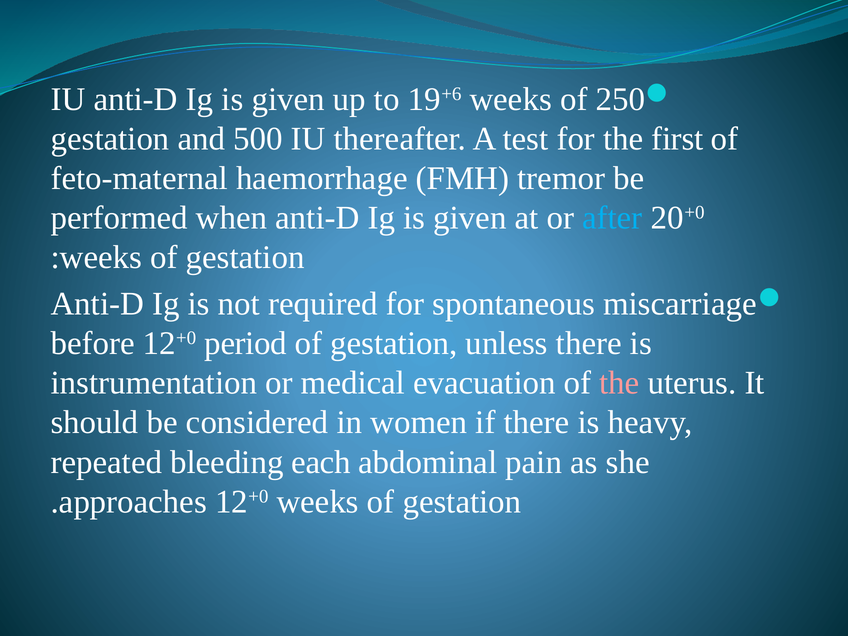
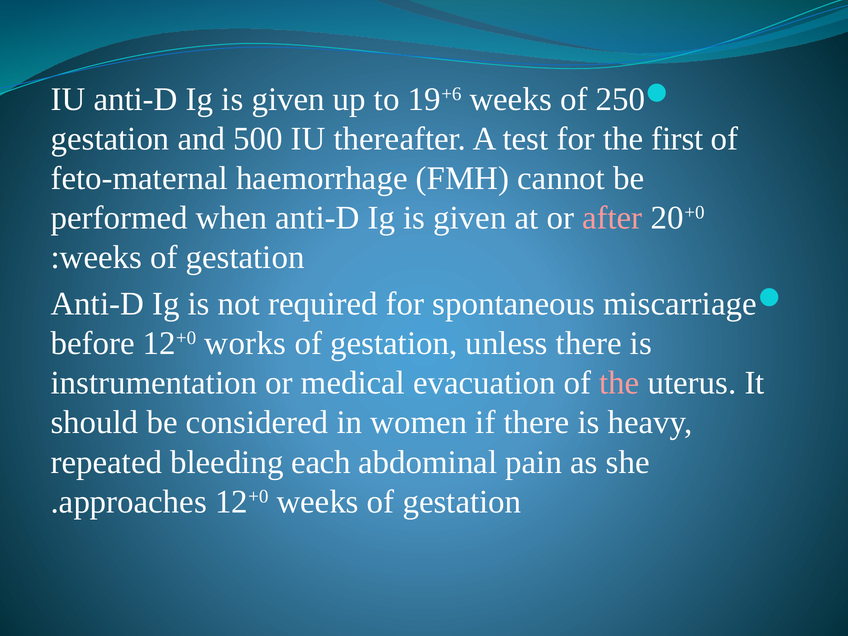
tremor: tremor -> cannot (561, 178)
after colour: light blue -> pink (612, 218)
period: period -> works (245, 343)
